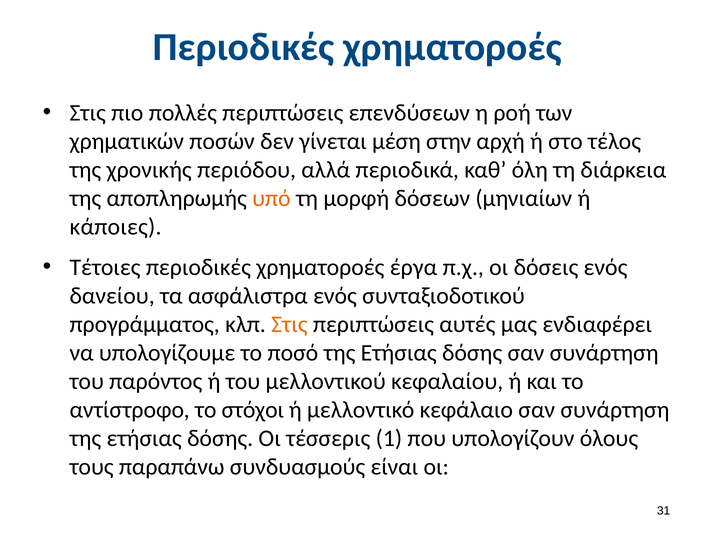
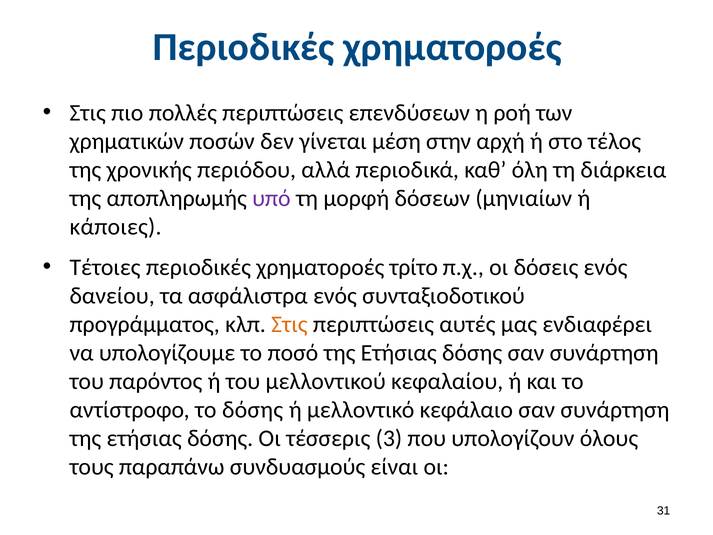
υπό colour: orange -> purple (271, 198)
έργα: έργα -> τρίτο (414, 267)
το στόχοι: στόχοι -> δόσης (253, 410)
1: 1 -> 3 (389, 438)
